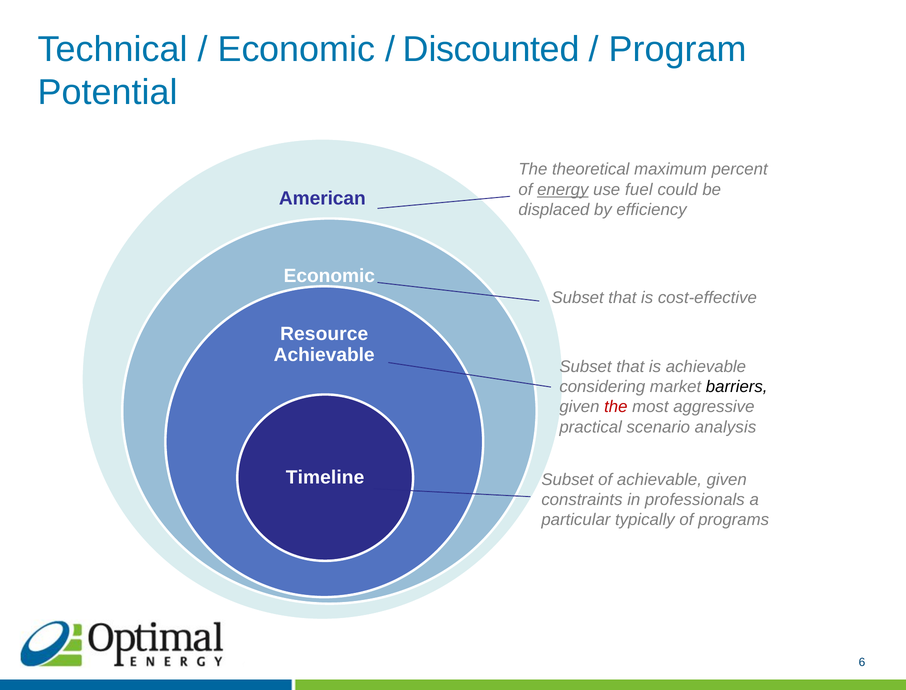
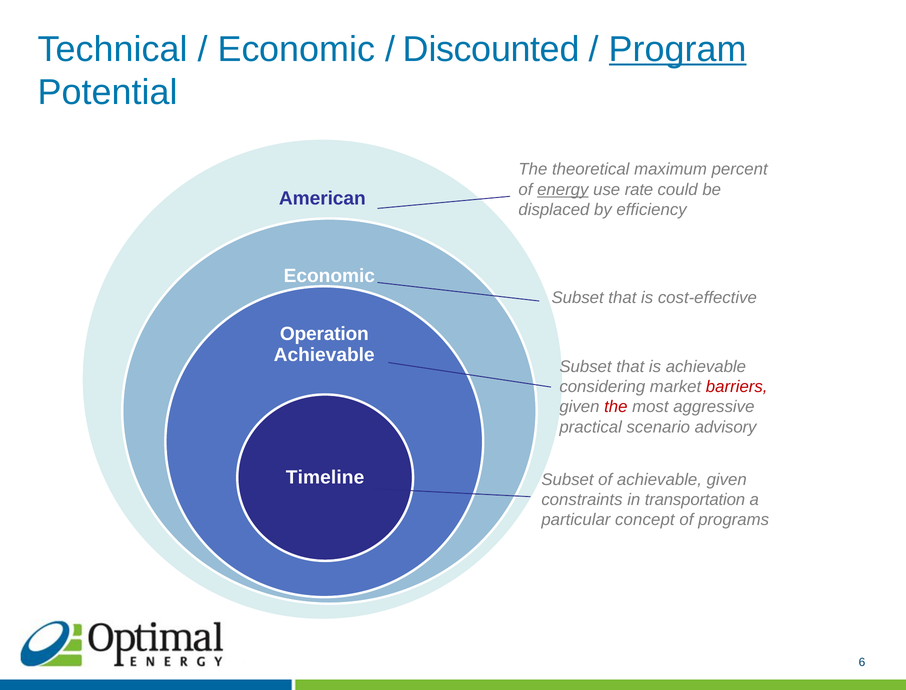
Program underline: none -> present (678, 49)
fuel: fuel -> rate (639, 190)
Resource: Resource -> Operation (324, 334)
barriers colour: black -> red (737, 387)
analysis: analysis -> advisory (726, 427)
professionals: professionals -> transportation (695, 500)
typically: typically -> concept (645, 520)
